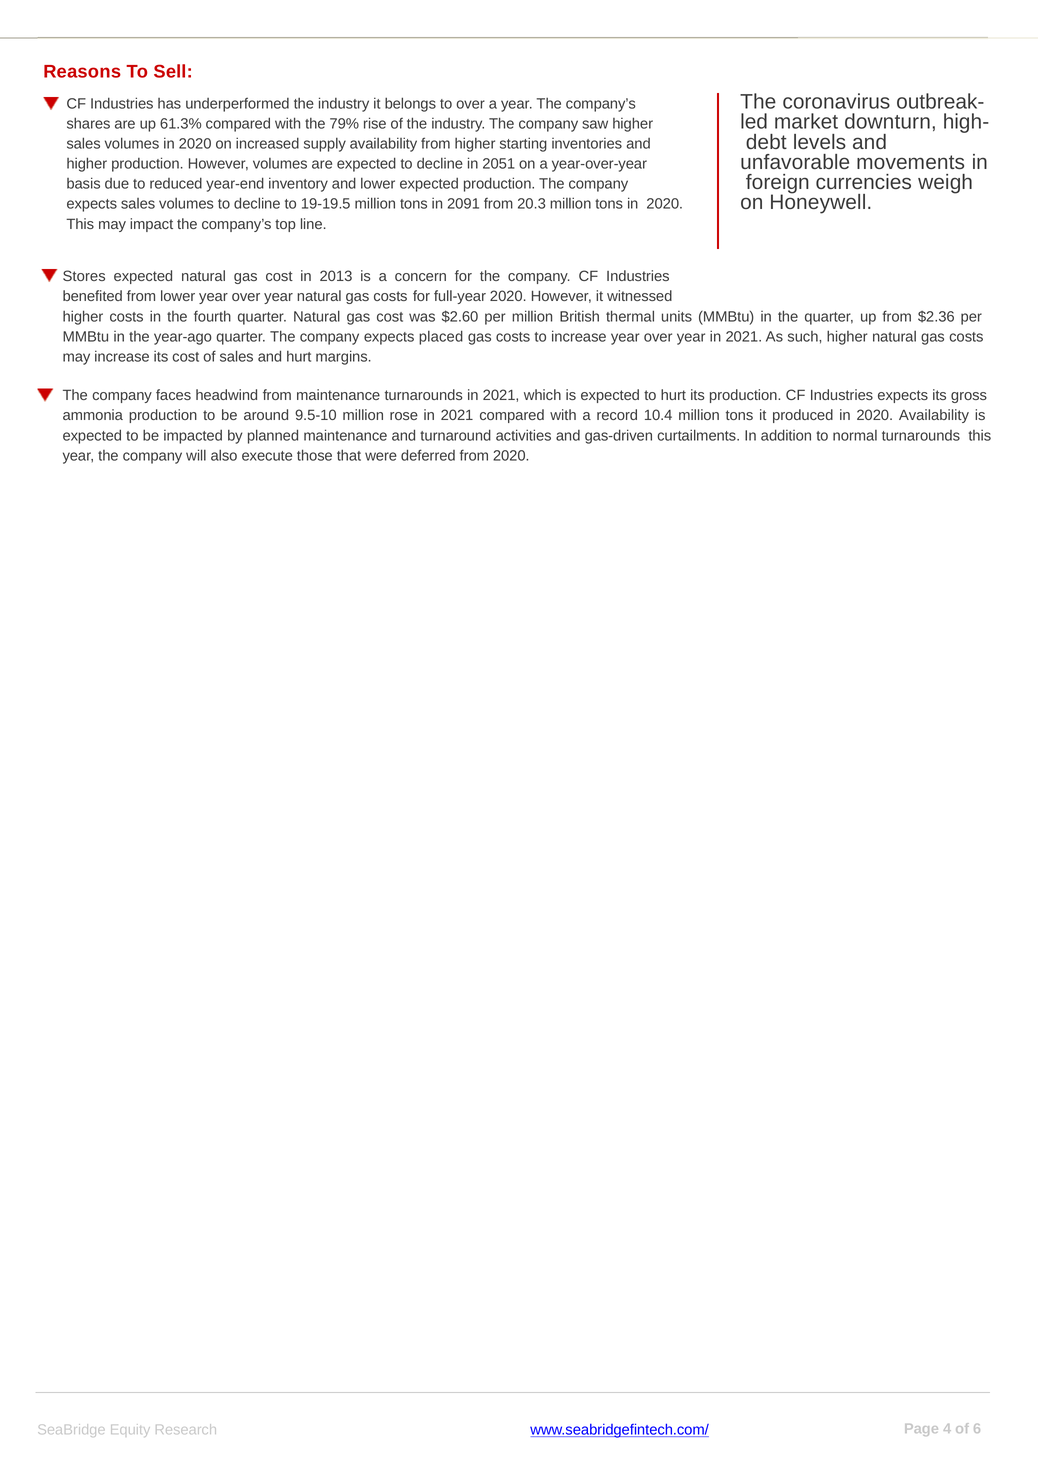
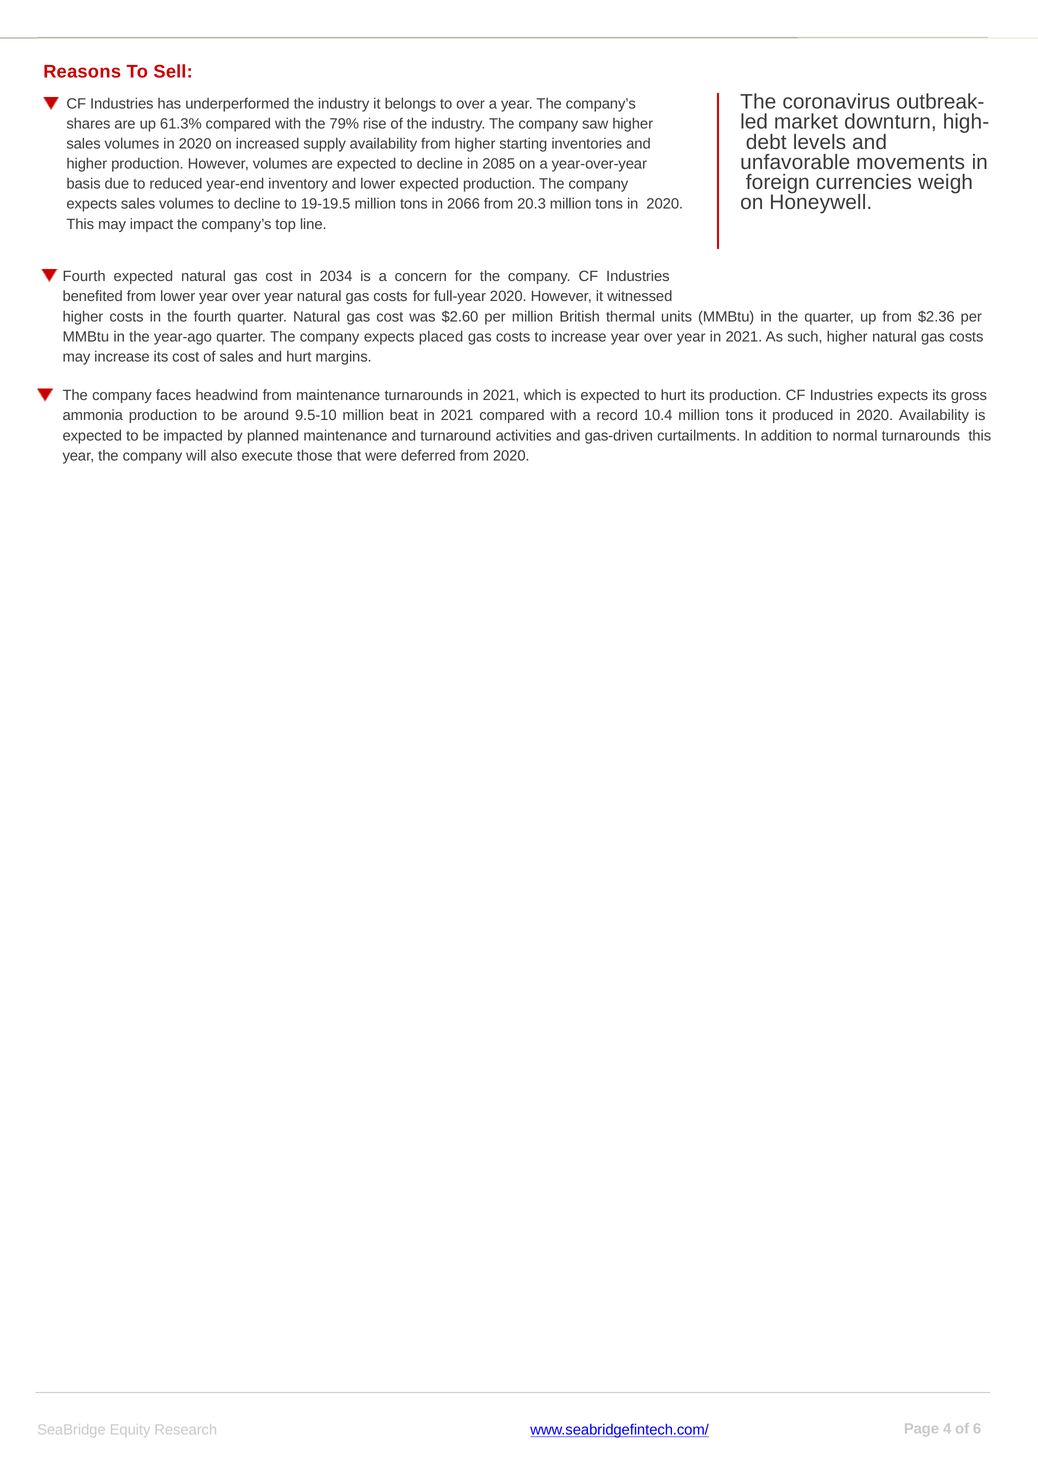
2051: 2051 -> 2085 (499, 164)
2091: 2091 -> 2066 (463, 204)
Stores: Stores -> Fourth (84, 276)
2013: 2013 -> 2034 (336, 276)
rose: rose -> beat (404, 416)
